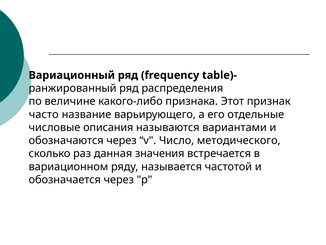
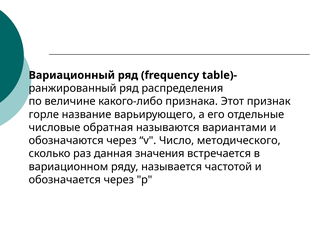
часто: часто -> горле (44, 114)
описания: описания -> обратная (108, 127)
